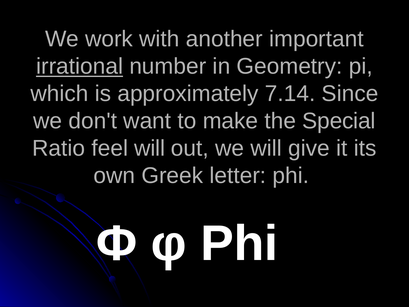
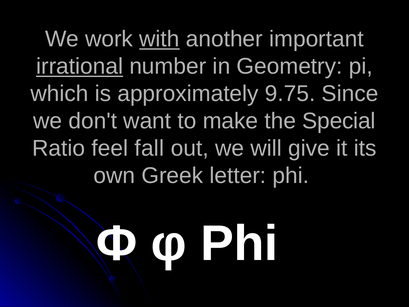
with underline: none -> present (159, 39)
7.14: 7.14 -> 9.75 (290, 94)
feel will: will -> fall (149, 148)
